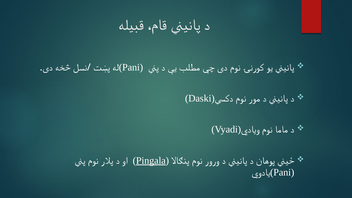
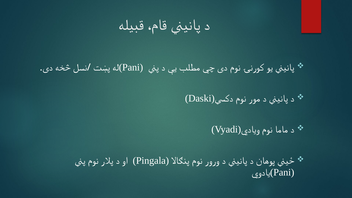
Pingala underline: present -> none (151, 161)
